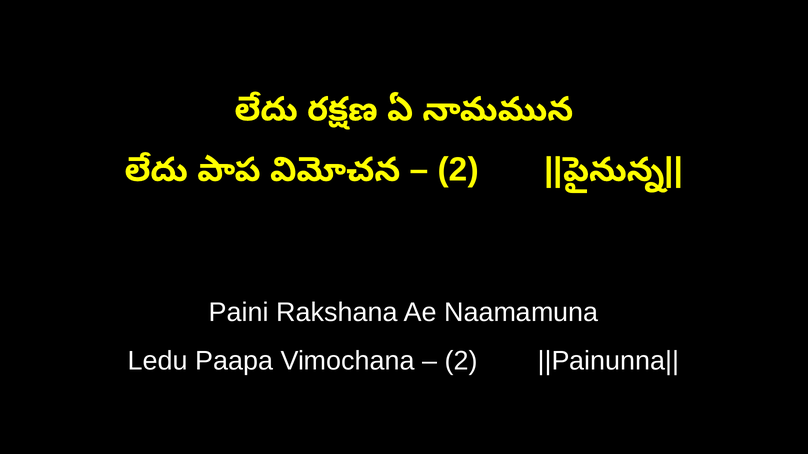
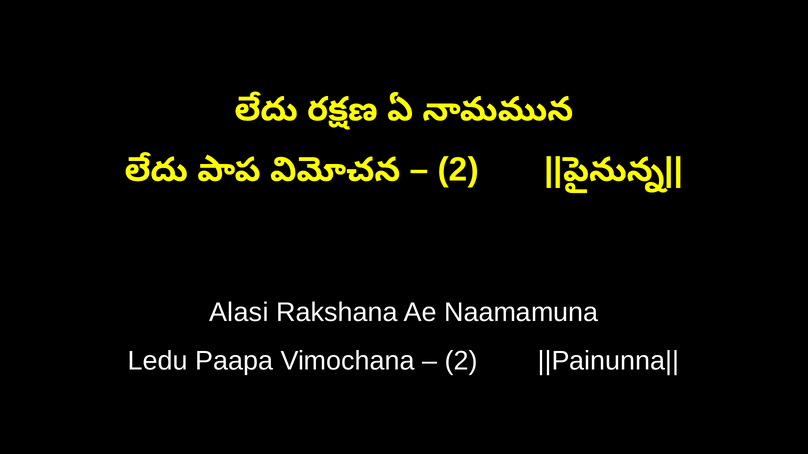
Paini: Paini -> Alasi (239, 313)
